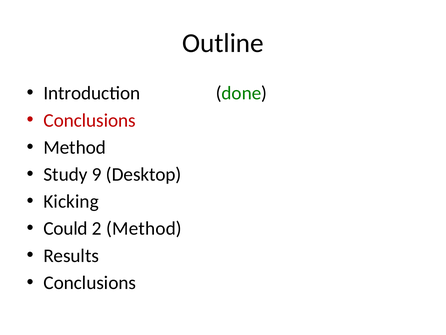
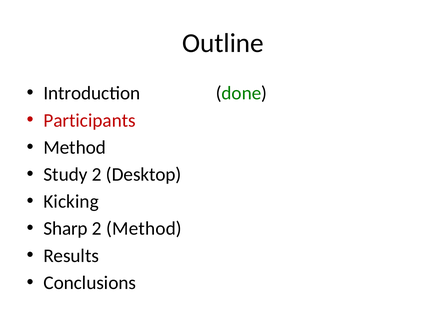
Conclusions: Conclusions -> Participants (90, 120)
Study 9: 9 -> 2 (97, 174)
Could: Could -> Sharp (66, 228)
